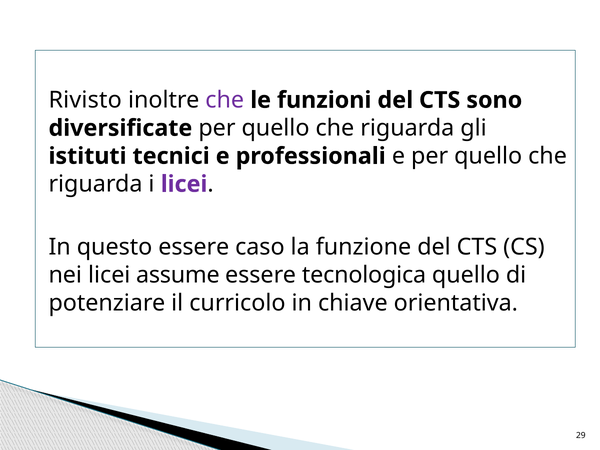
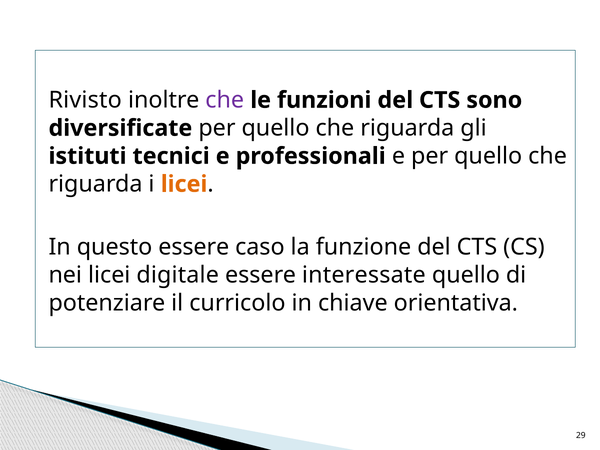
licei colour: purple -> orange (184, 184)
assume: assume -> digitale (178, 275)
tecnologica: tecnologica -> interessate (364, 275)
